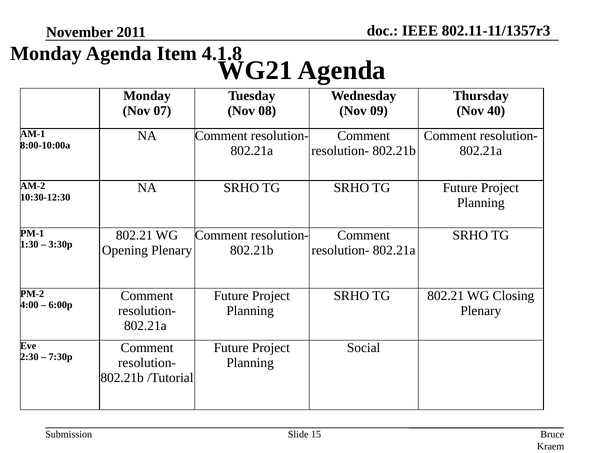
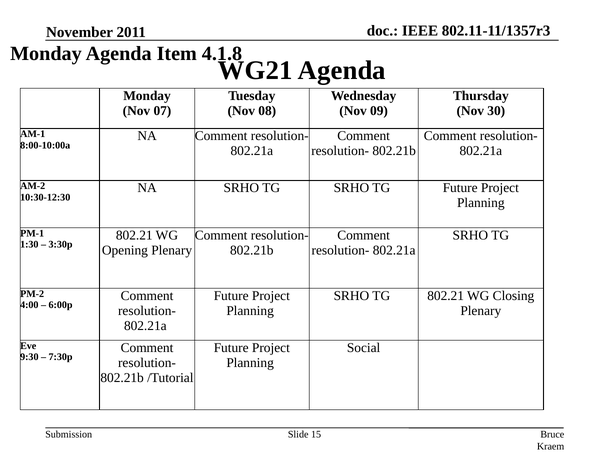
40: 40 -> 30 (496, 111)
2:30: 2:30 -> 9:30 (29, 357)
